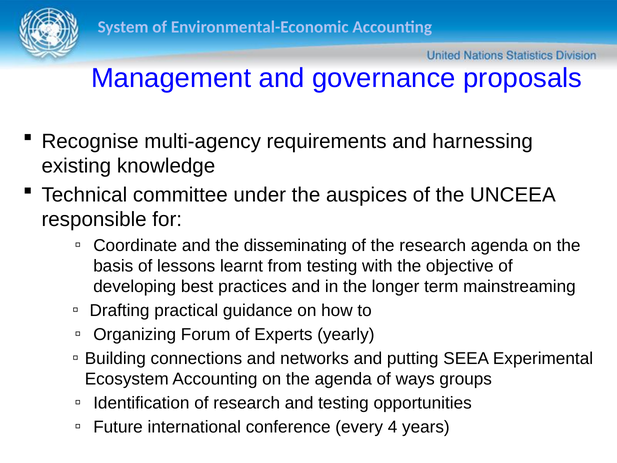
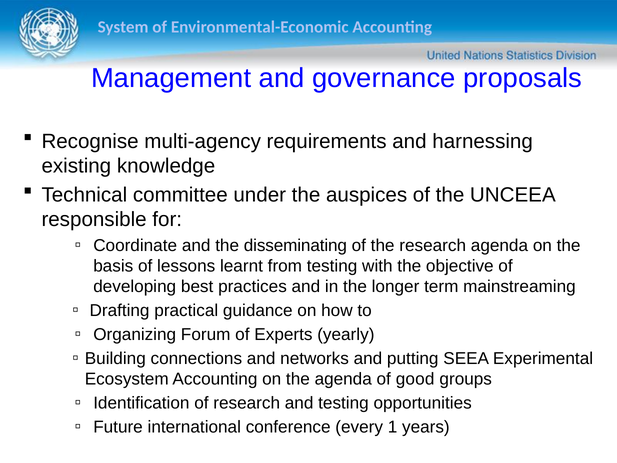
ways: ways -> good (415, 379)
4: 4 -> 1 (393, 427)
